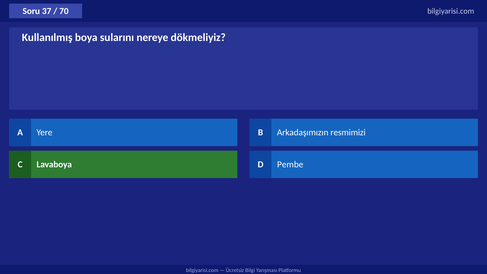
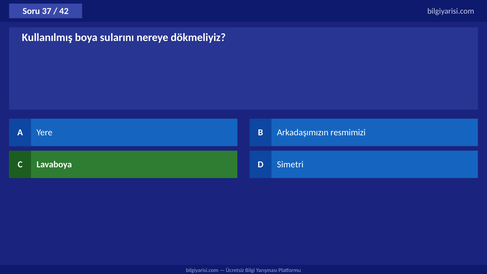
70: 70 -> 42 (64, 11)
Pembe: Pembe -> Simetri (290, 164)
